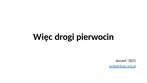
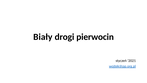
Więc: Więc -> Biały (43, 37)
